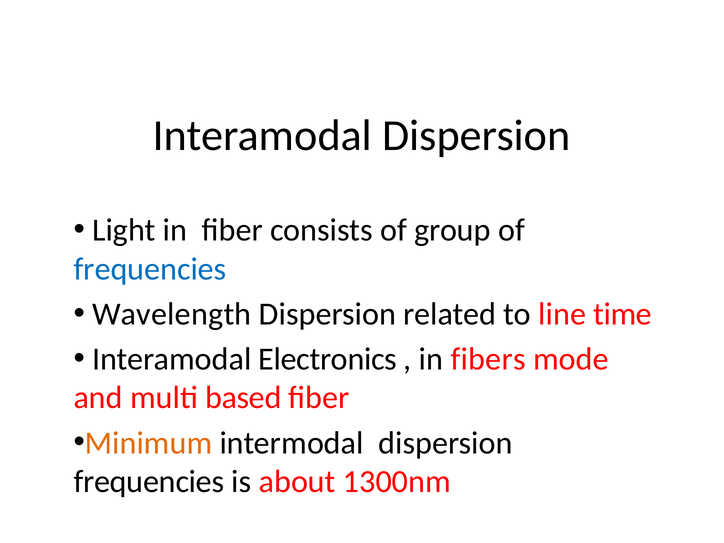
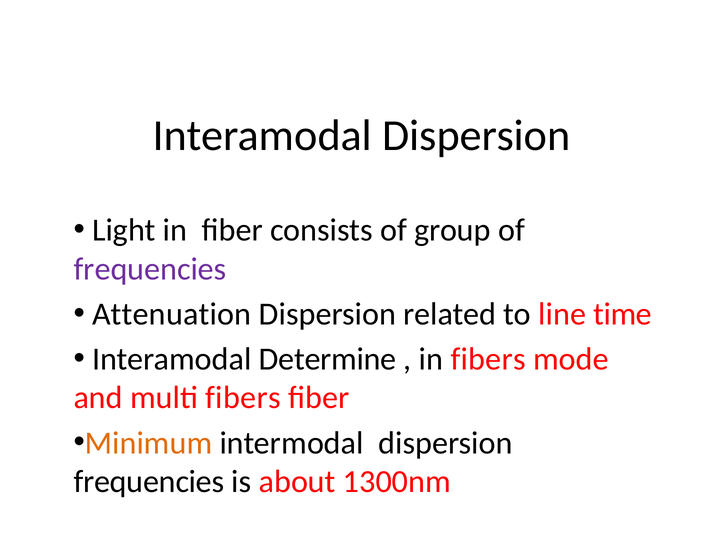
frequencies colour: blue -> purple (150, 269)
Wavelength: Wavelength -> Attenuation (172, 314)
Electronics: Electronics -> Determine (328, 359)
multi based: based -> fibers (243, 398)
